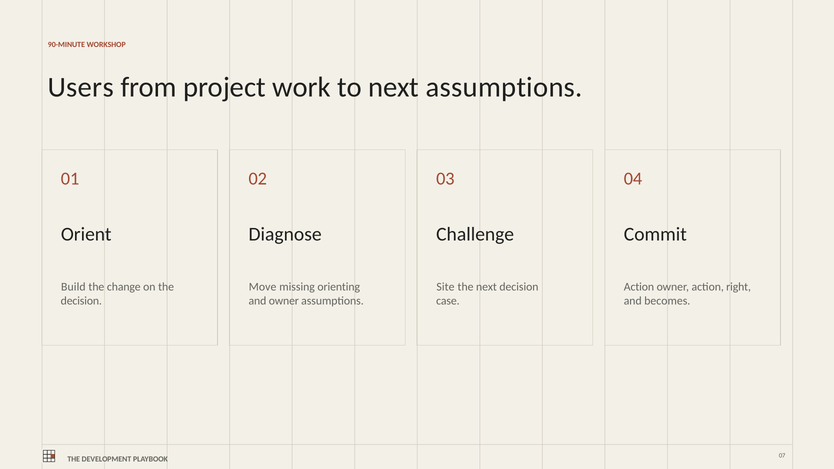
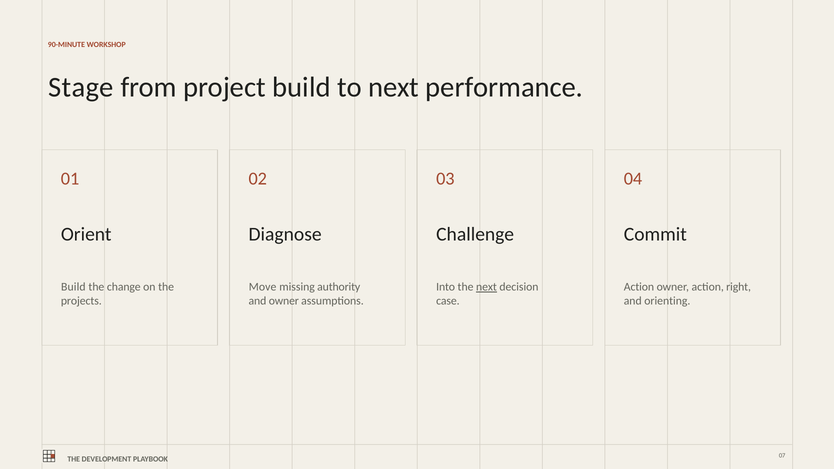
Users: Users -> Stage (81, 87)
project work: work -> build (302, 87)
next assumptions: assumptions -> performance (504, 87)
orienting: orienting -> authority (339, 287)
Site: Site -> Into (446, 287)
next underline: none -> present (486, 287)
decision: decision -> projects (81, 301)
becomes: becomes -> orienting (667, 301)
